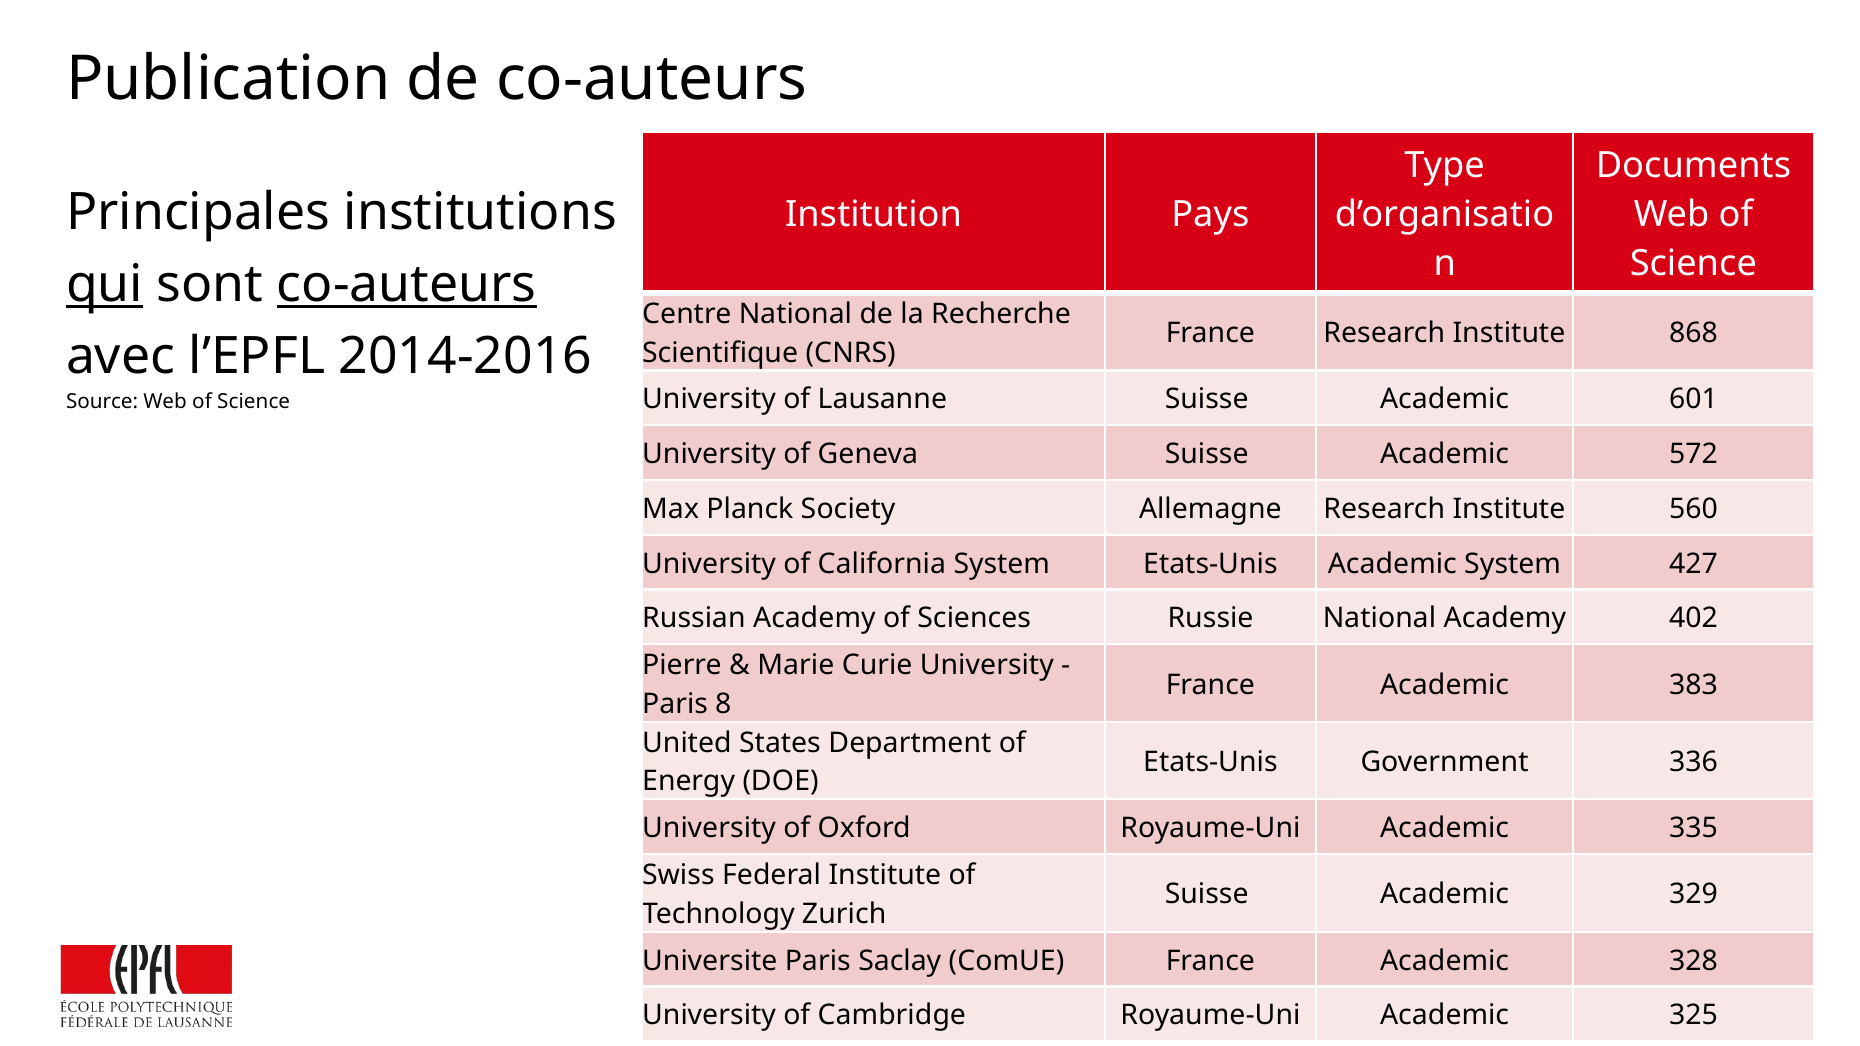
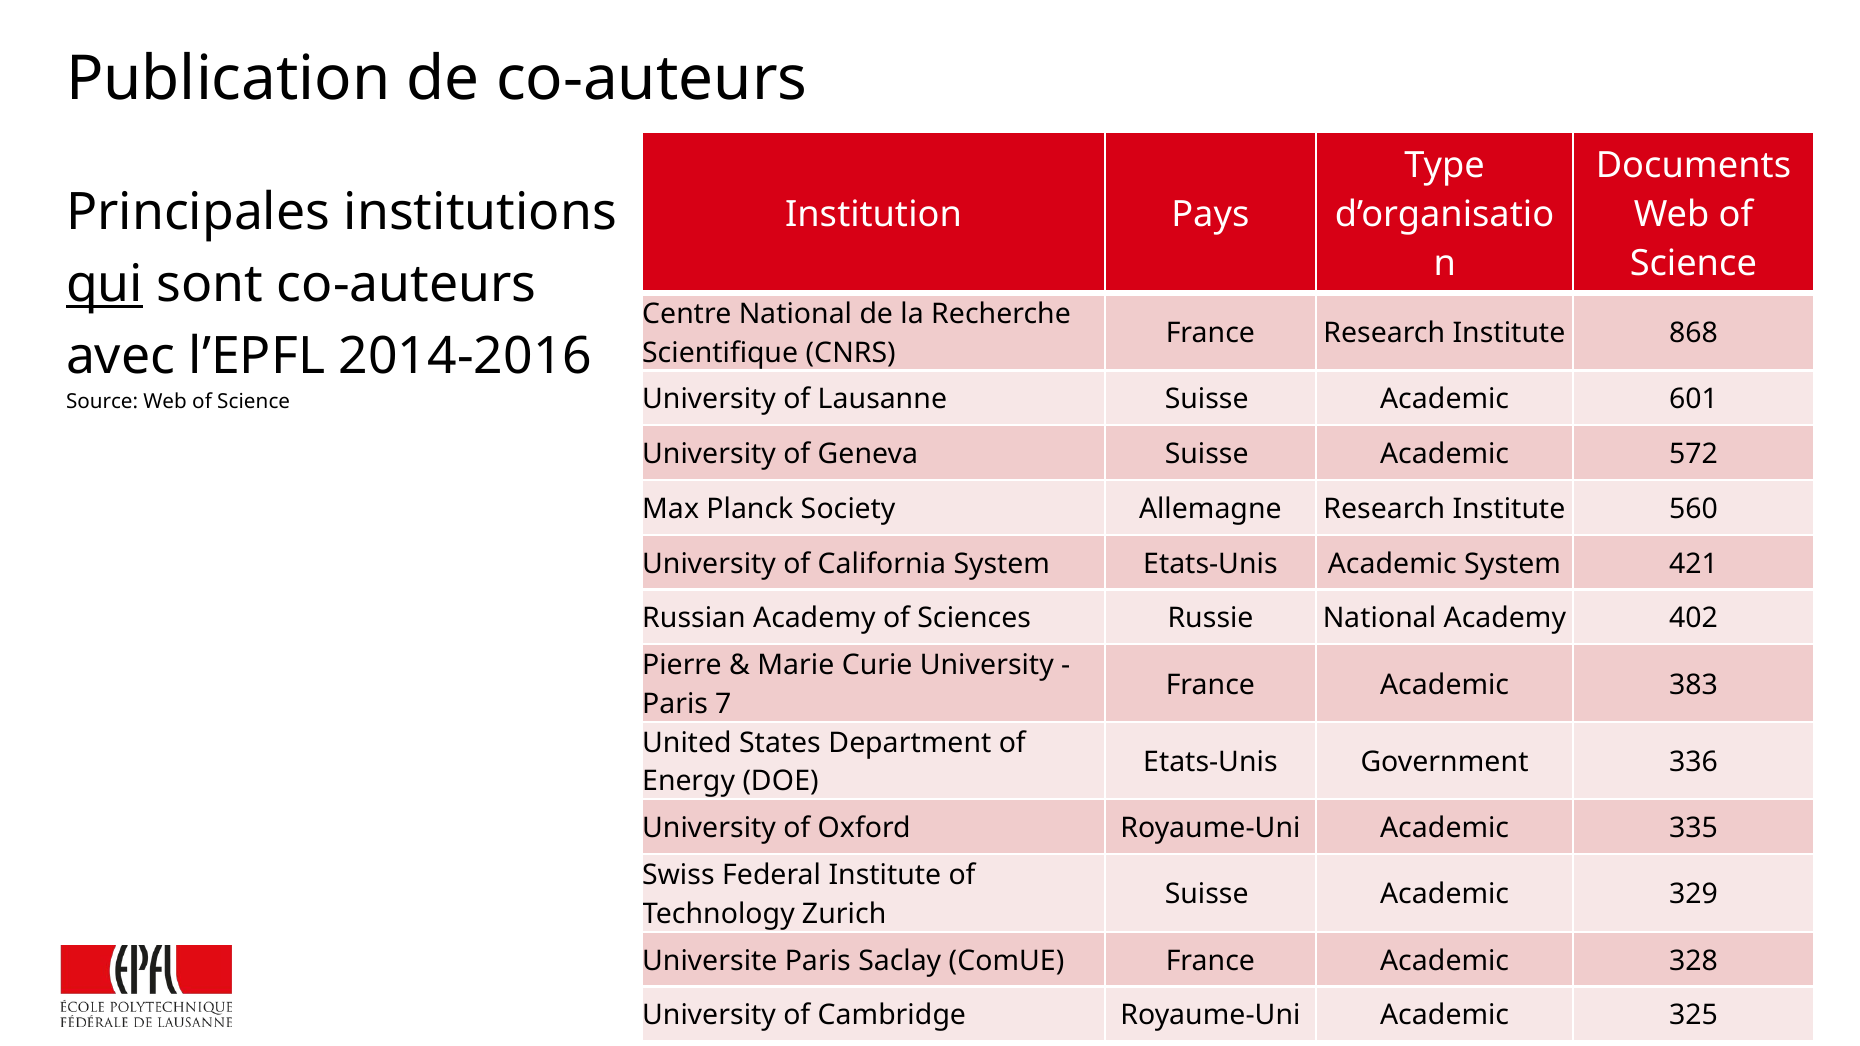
co-auteurs underline: present -> none (407, 285)
427: 427 -> 421 (1694, 564)
8: 8 -> 7 (723, 704)
